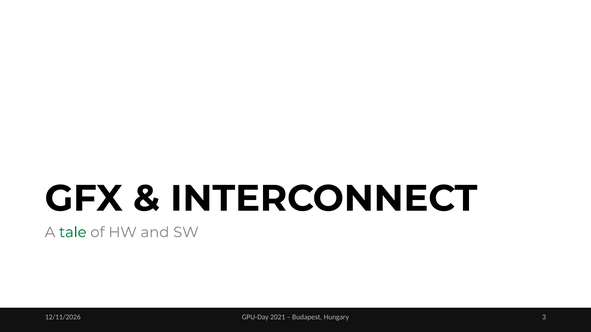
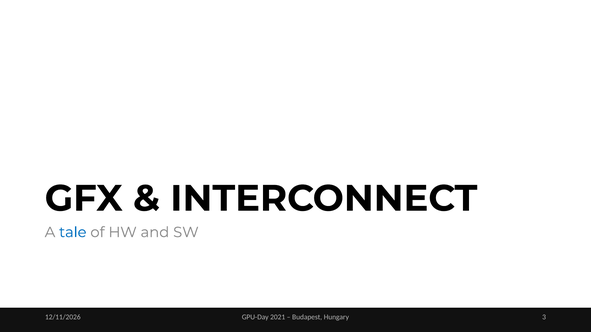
tale colour: green -> blue (73, 233)
